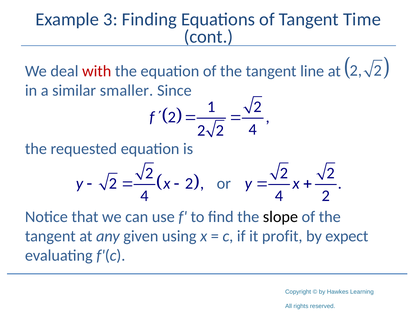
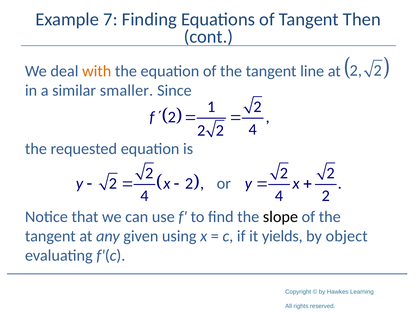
3: 3 -> 7 (110, 19)
Time: Time -> Then (362, 19)
with colour: red -> orange (97, 71)
profit: profit -> yields (282, 237)
expect: expect -> object (347, 237)
